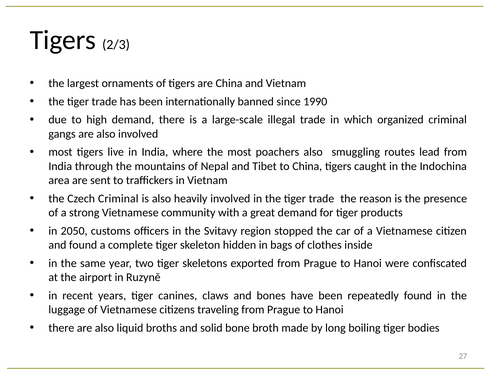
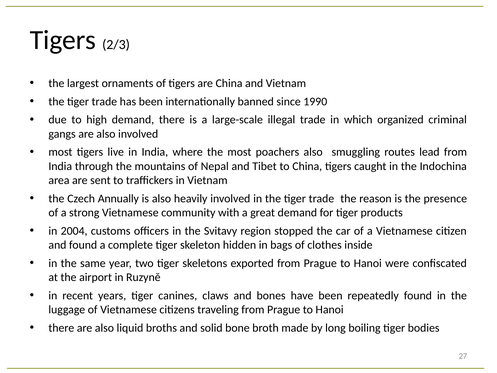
Czech Criminal: Criminal -> Annually (118, 198)
2050: 2050 -> 2004 (74, 231)
